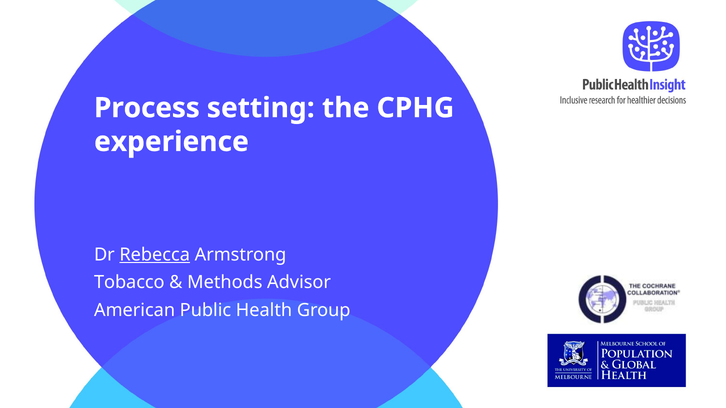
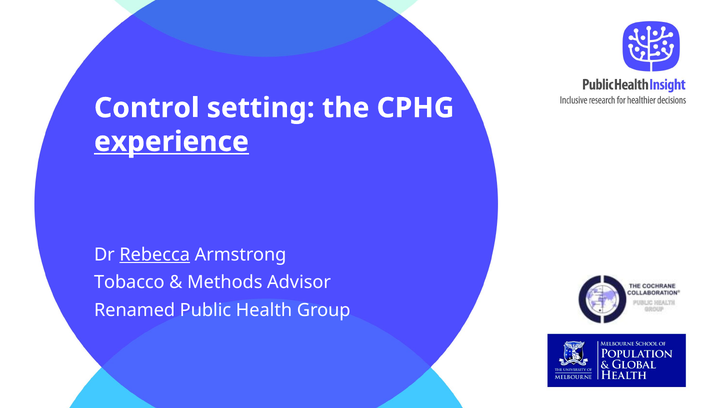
Process: Process -> Control (147, 108)
experience underline: none -> present (171, 142)
American: American -> Renamed (135, 311)
